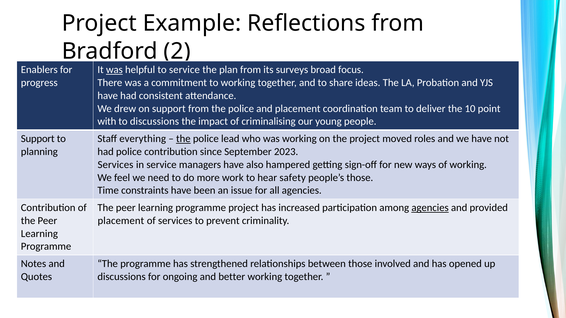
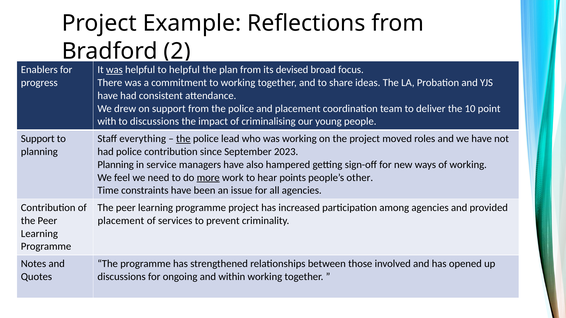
to service: service -> helpful (184, 70)
surveys: surveys -> devised (292, 70)
Services: Services -> Planning (116, 165)
more underline: none -> present (208, 178)
safety: safety -> points (293, 178)
people’s those: those -> other (360, 178)
agencies underline: present -> none (430, 208)
better: better -> within (232, 277)
